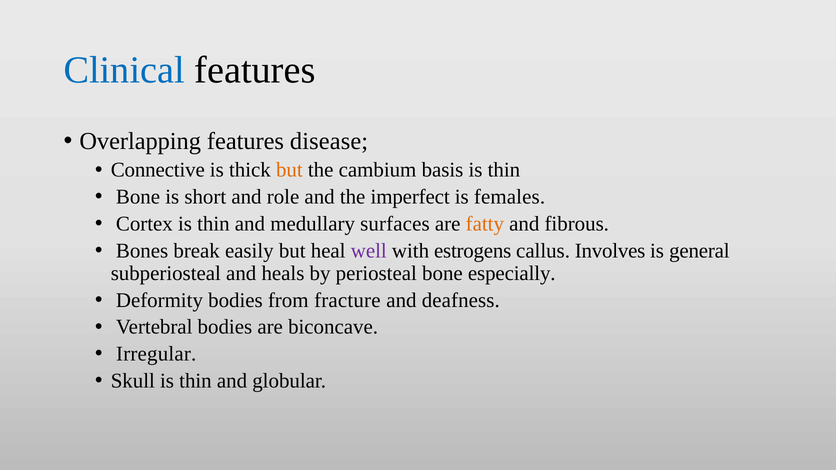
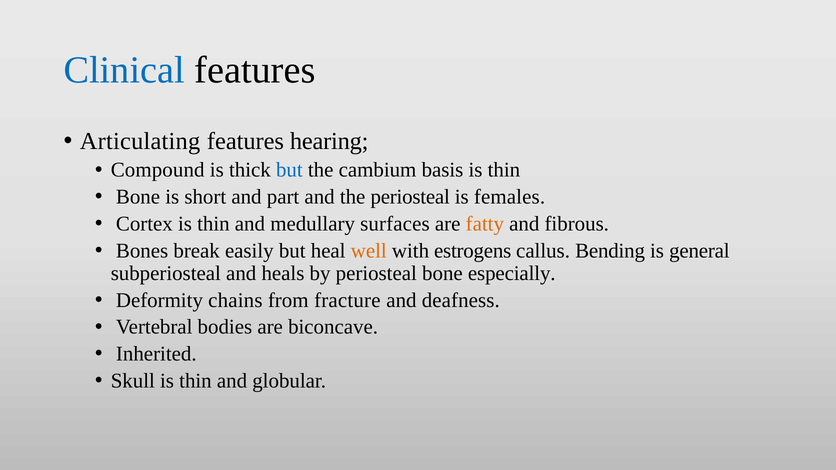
Overlapping: Overlapping -> Articulating (140, 141)
disease: disease -> hearing (329, 141)
Connective: Connective -> Compound (158, 170)
but colour: orange -> blue (289, 170)
role: role -> part (283, 197)
the imperfect: imperfect -> periosteal (410, 197)
well colour: purple -> orange (369, 251)
Involves: Involves -> Bending (610, 251)
Deformity bodies: bodies -> chains (235, 300)
Irregular: Irregular -> Inherited (156, 354)
